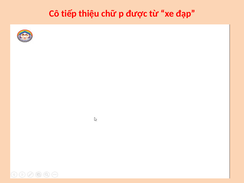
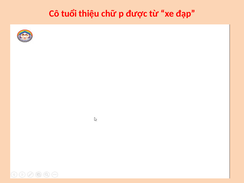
tiếp: tiếp -> tuổi (69, 14)
